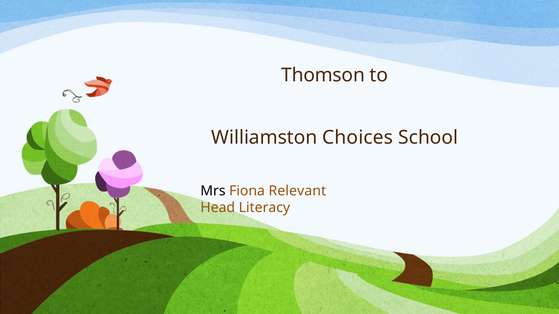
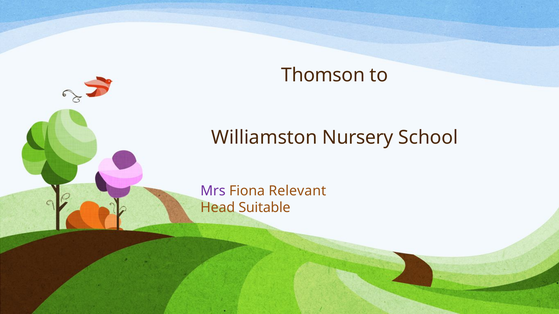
Choices: Choices -> Nursery (358, 138)
Mrs colour: black -> purple (213, 191)
Literacy: Literacy -> Suitable (264, 208)
